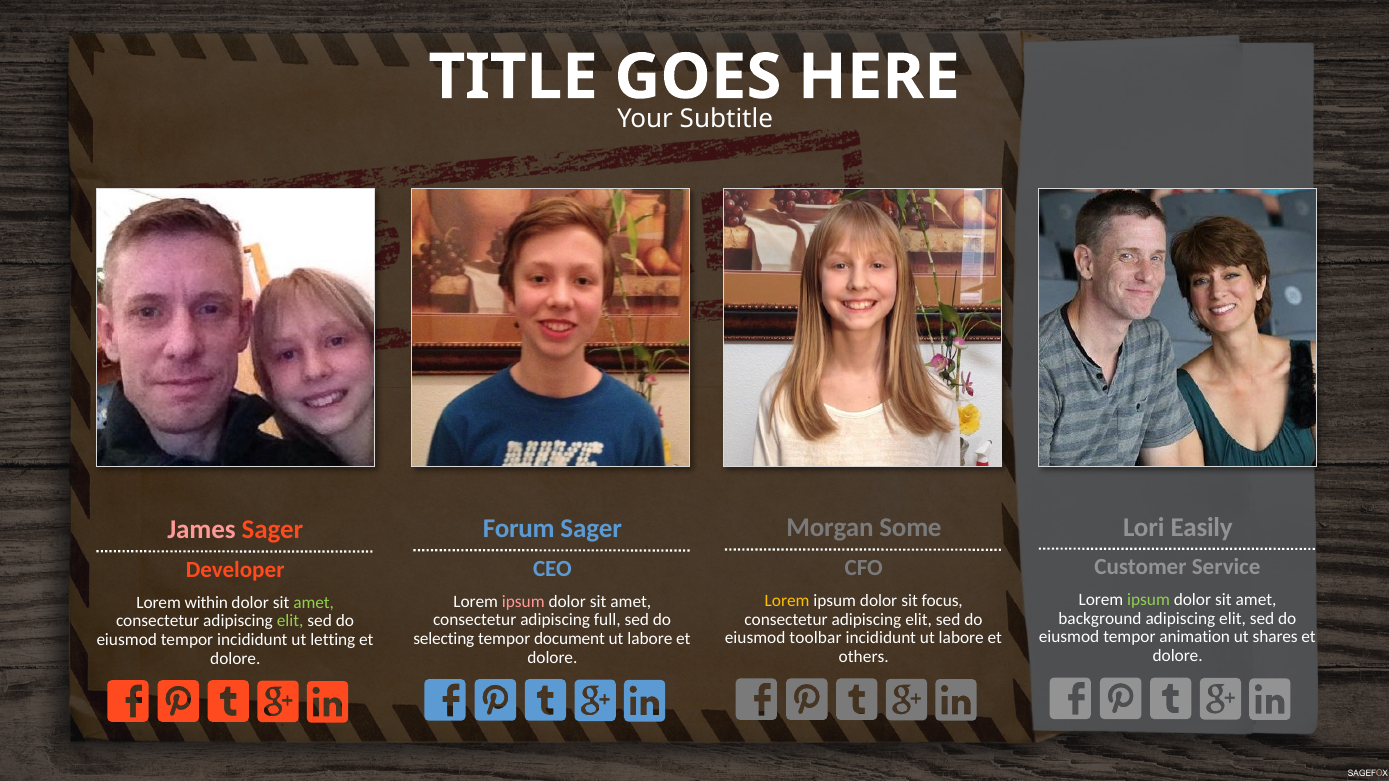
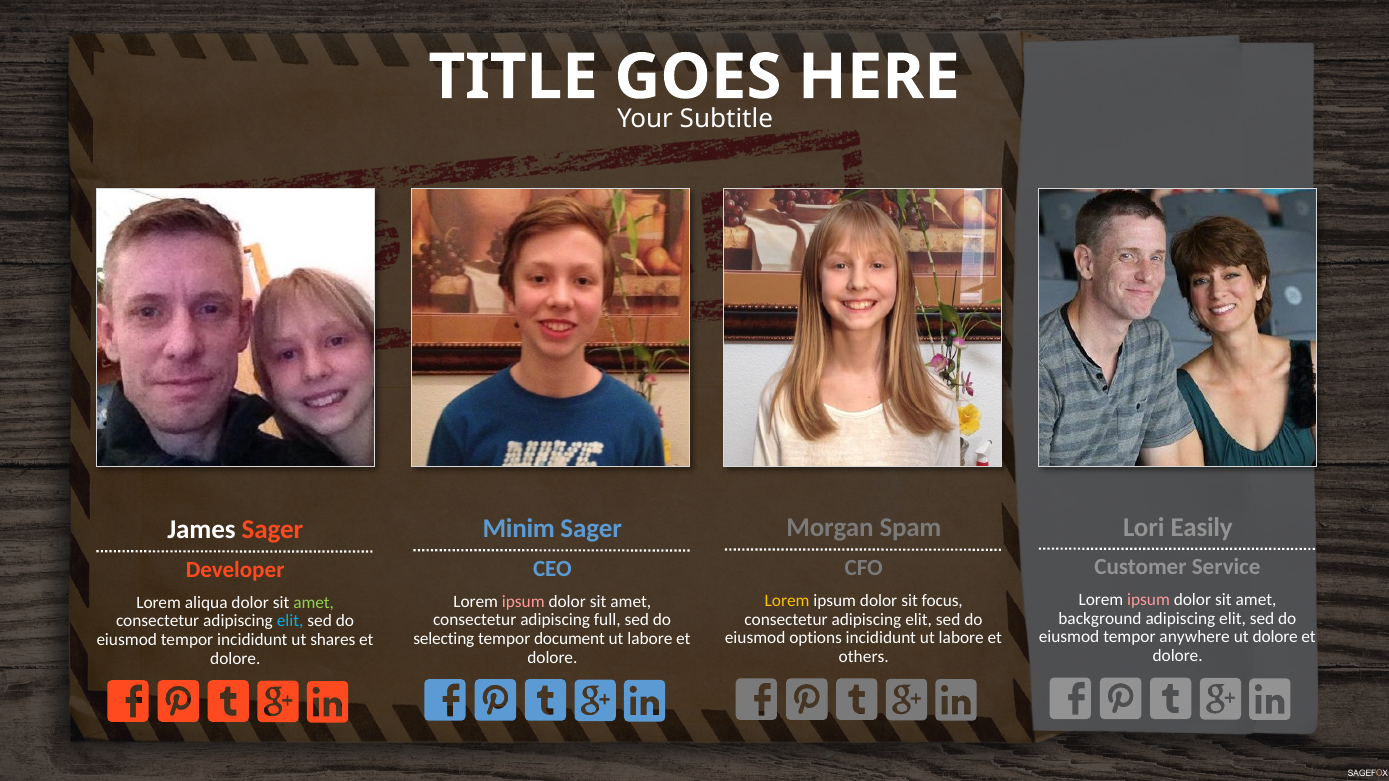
Some: Some -> Spam (911, 528)
Forum: Forum -> Minim (519, 529)
James colour: pink -> white (202, 530)
ipsum colour: light green -> pink (1149, 600)
within: within -> aliqua (206, 603)
elit colour: light green -> light blue (290, 621)
animation: animation -> anywhere (1195, 637)
ut shares: shares -> dolore (1275, 637)
toolbar: toolbar -> options (816, 638)
letting: letting -> shares (333, 640)
